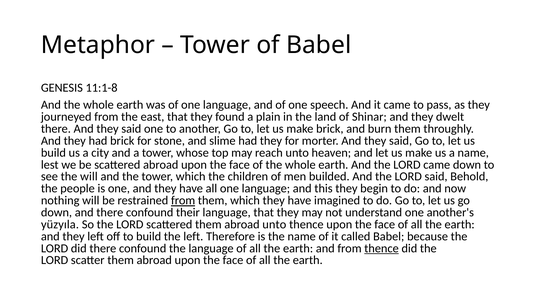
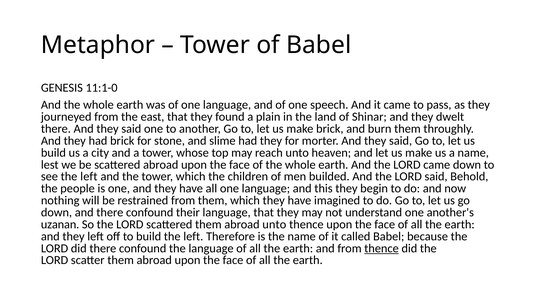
11:1-8: 11:1-8 -> 11:1-0 (102, 88)
see the will: will -> left (89, 177)
from underline: present -> none (183, 201)
yüzyıla: yüzyıla -> uzanan (60, 224)
